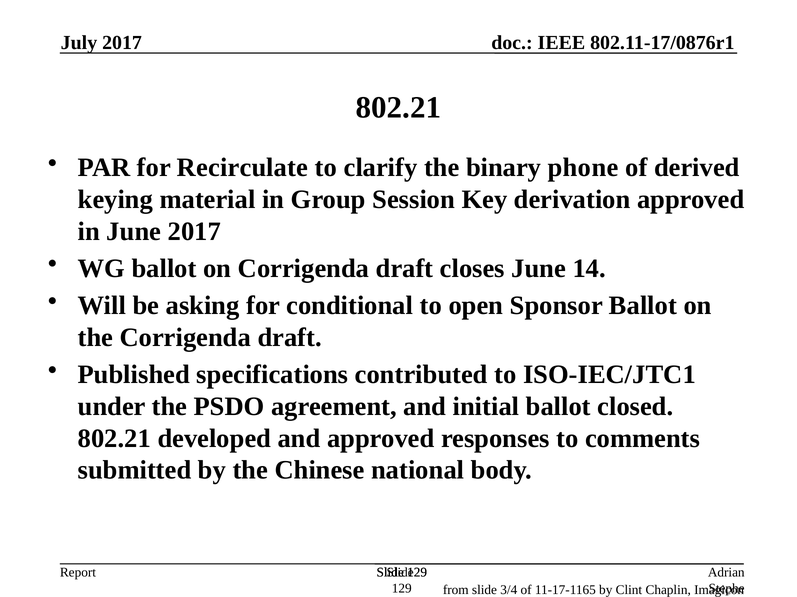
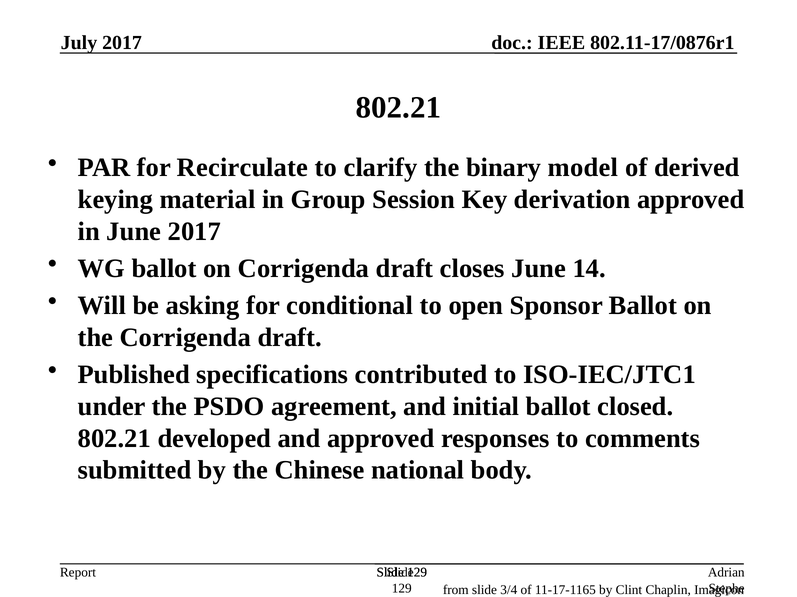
phone: phone -> model (583, 168)
